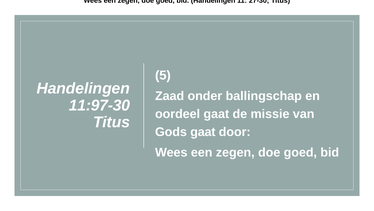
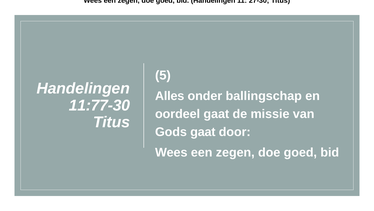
Zaad: Zaad -> Alles (170, 96)
11:97-30: 11:97-30 -> 11:77-30 (99, 105)
